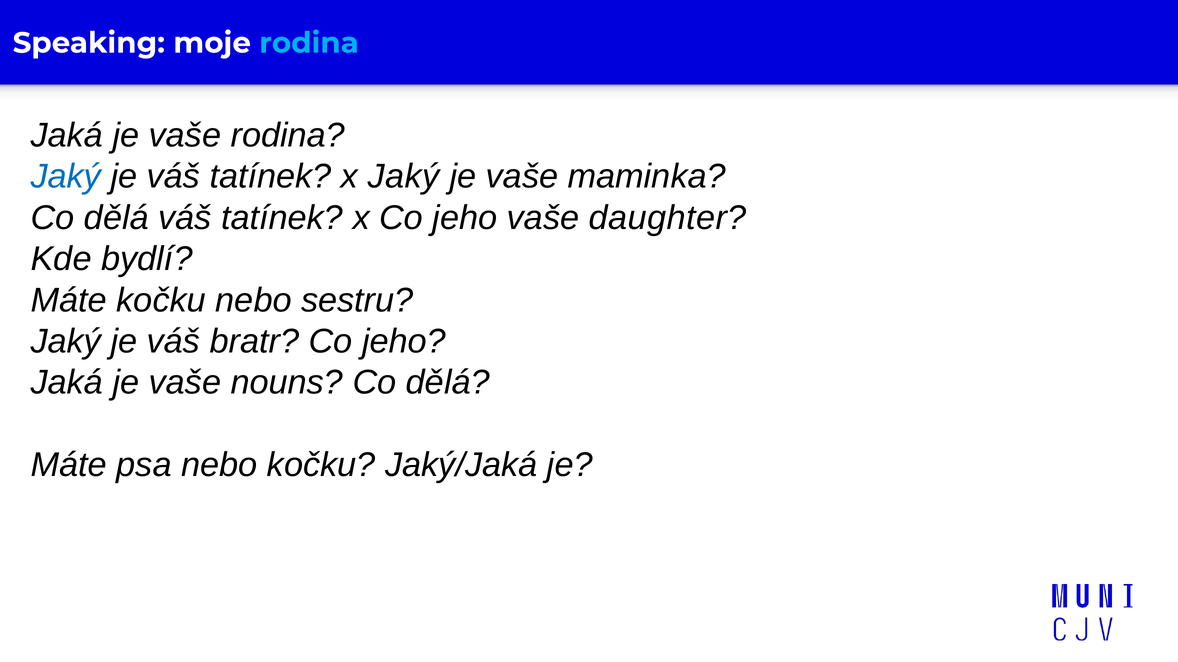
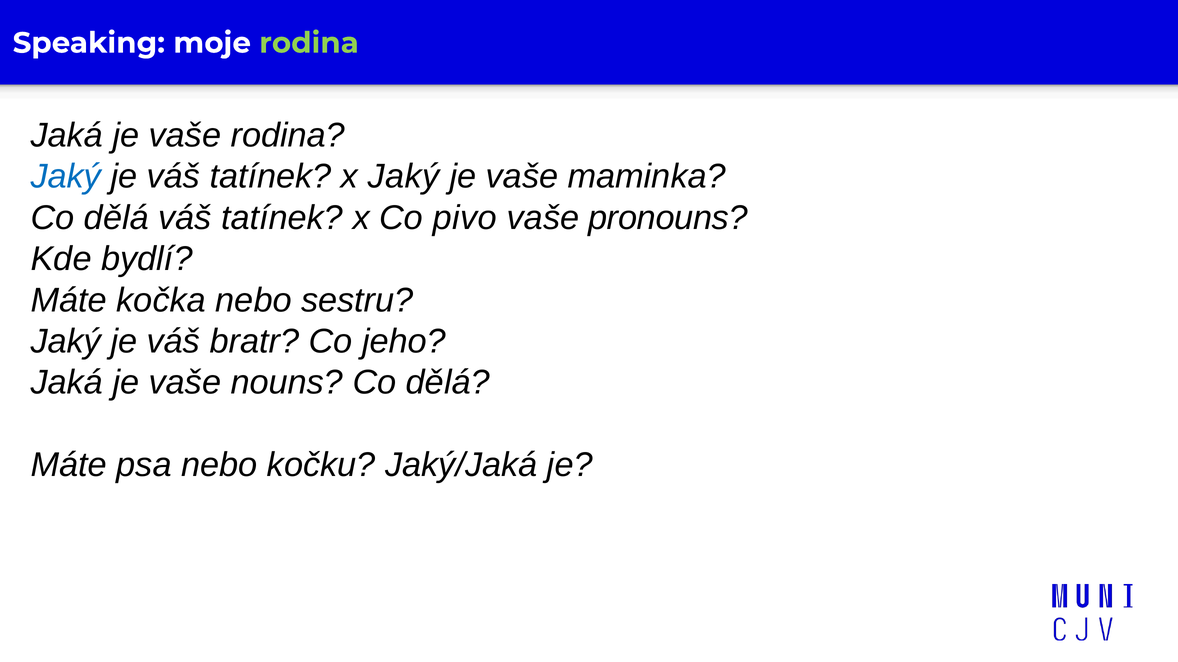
rodina colour: light blue -> light green (309, 43)
x Co jeho: jeho -> pivo (465, 218)
daughter: daughter -> pronouns (668, 218)
Máte kočku: kočku -> kočka (161, 300)
